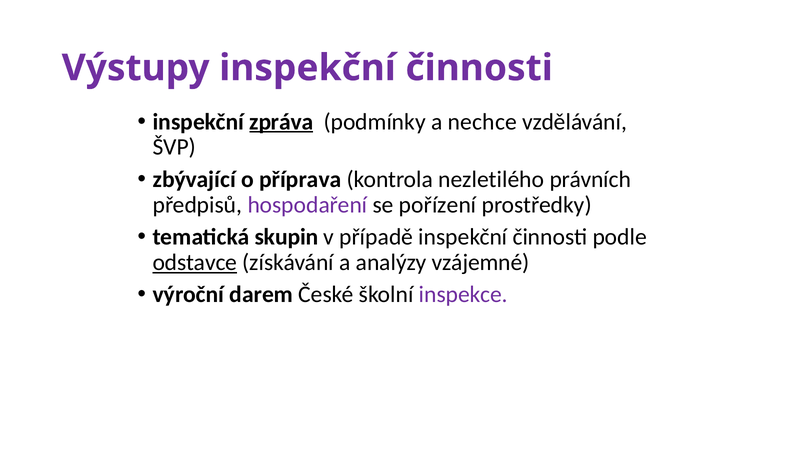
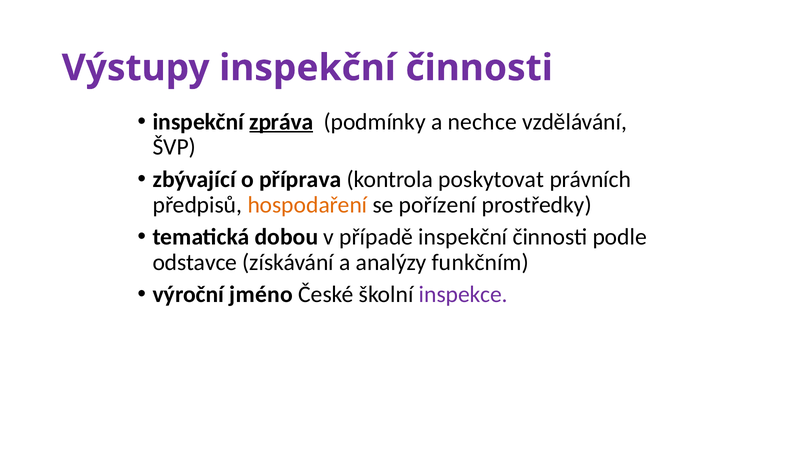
nezletilého: nezletilého -> poskytovat (491, 179)
hospodaření colour: purple -> orange (307, 205)
skupin: skupin -> dobou (286, 237)
odstavce underline: present -> none (195, 262)
vzájemné: vzájemné -> funkčním (480, 262)
darem: darem -> jméno (261, 295)
